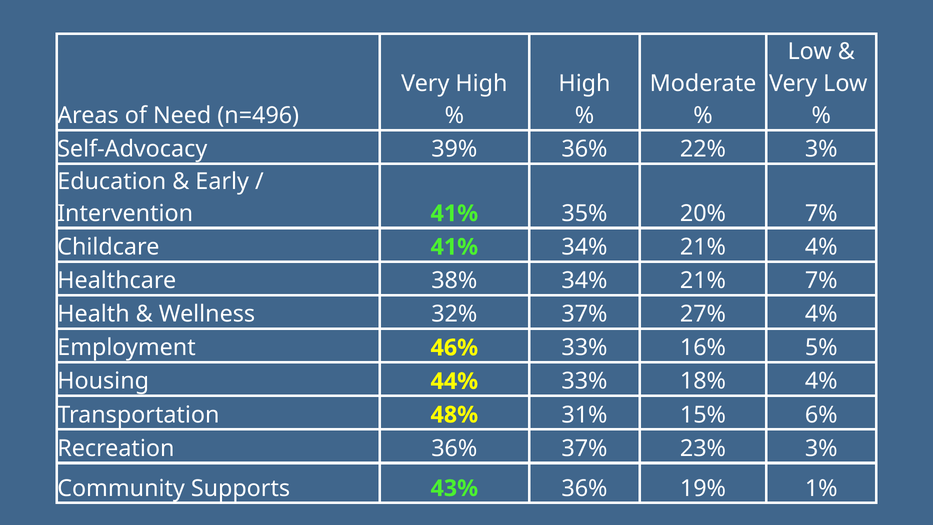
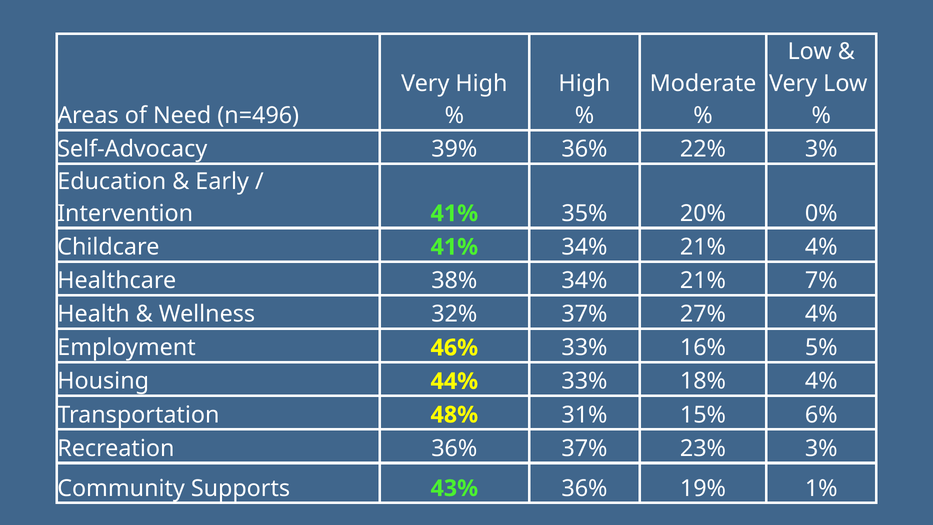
20% 7%: 7% -> 0% (821, 213)
